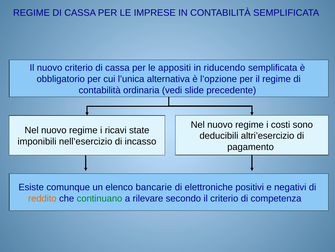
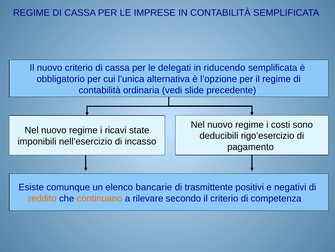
appositi: appositi -> delegati (175, 68)
altri’esercizio: altri’esercizio -> rigo’esercizio (268, 135)
elettroniche: elettroniche -> trasmittente (209, 187)
continuano colour: green -> orange (100, 198)
